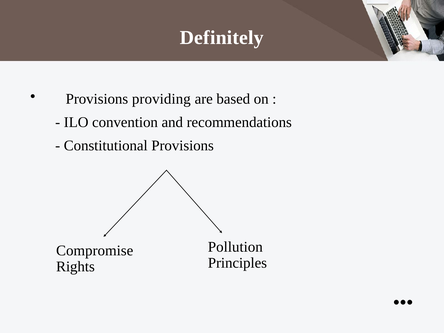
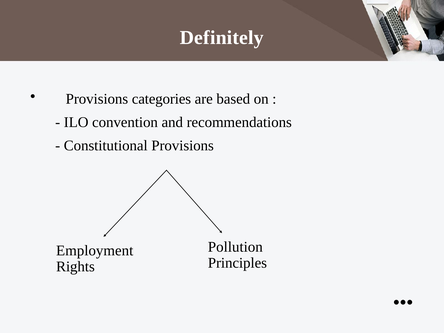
providing: providing -> categories (161, 99)
Compromise: Compromise -> Employment (95, 251)
